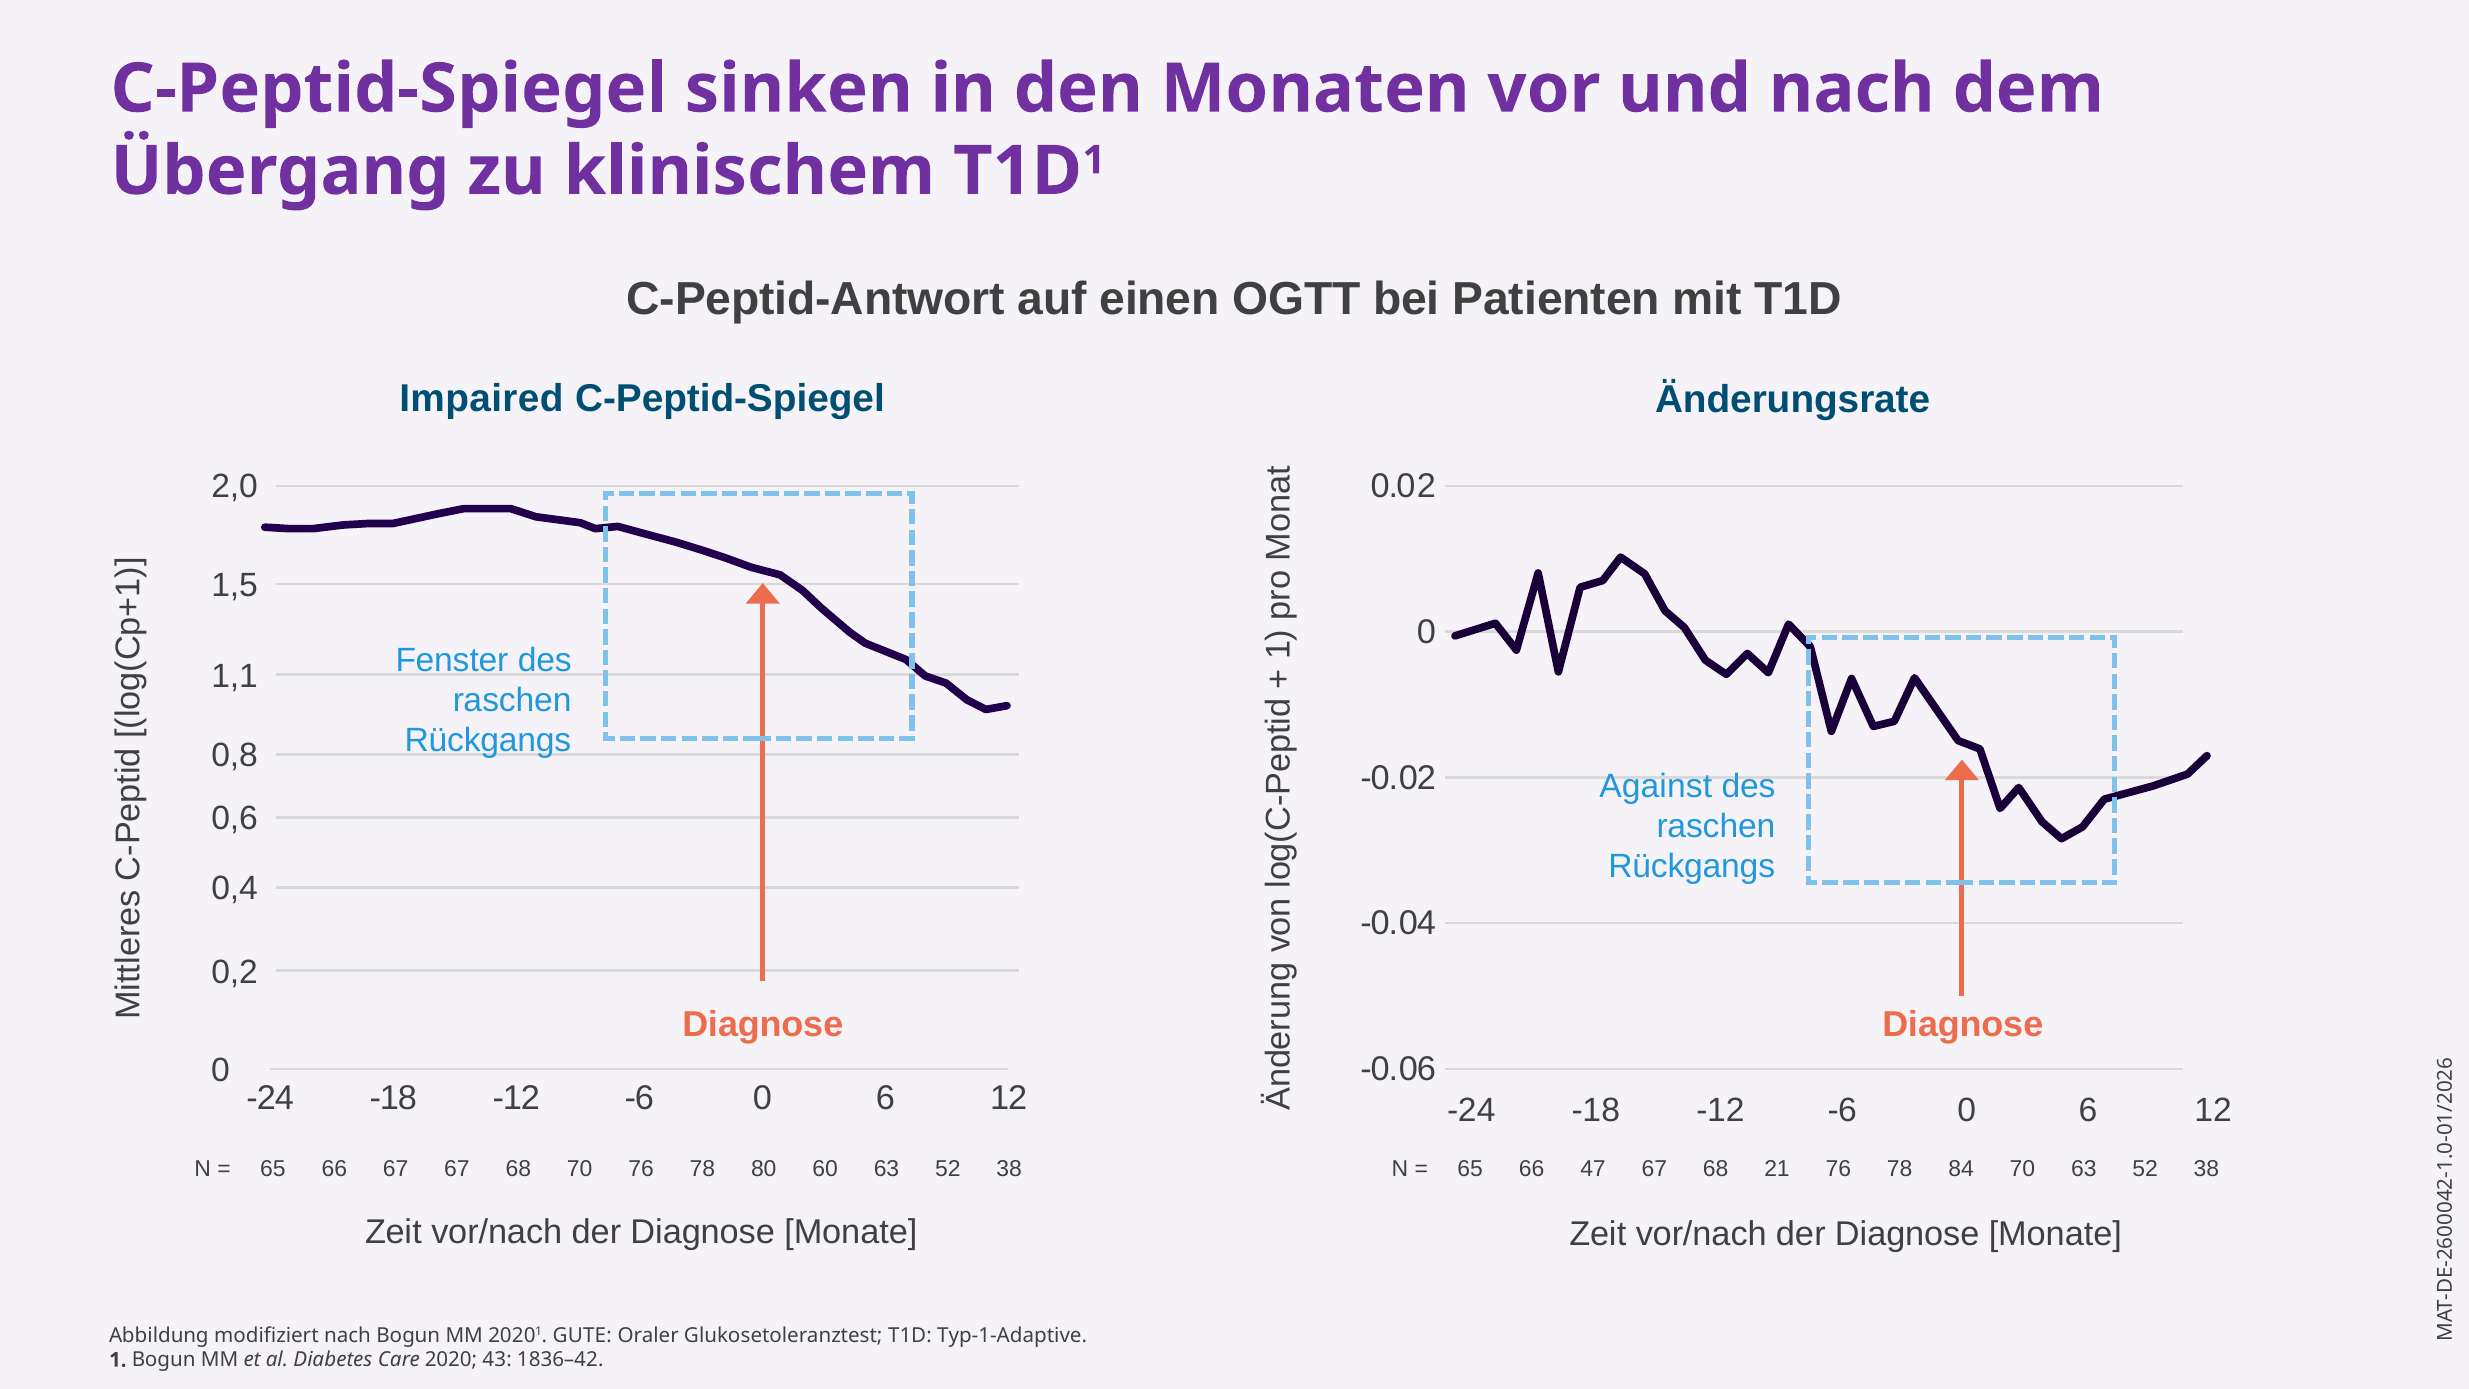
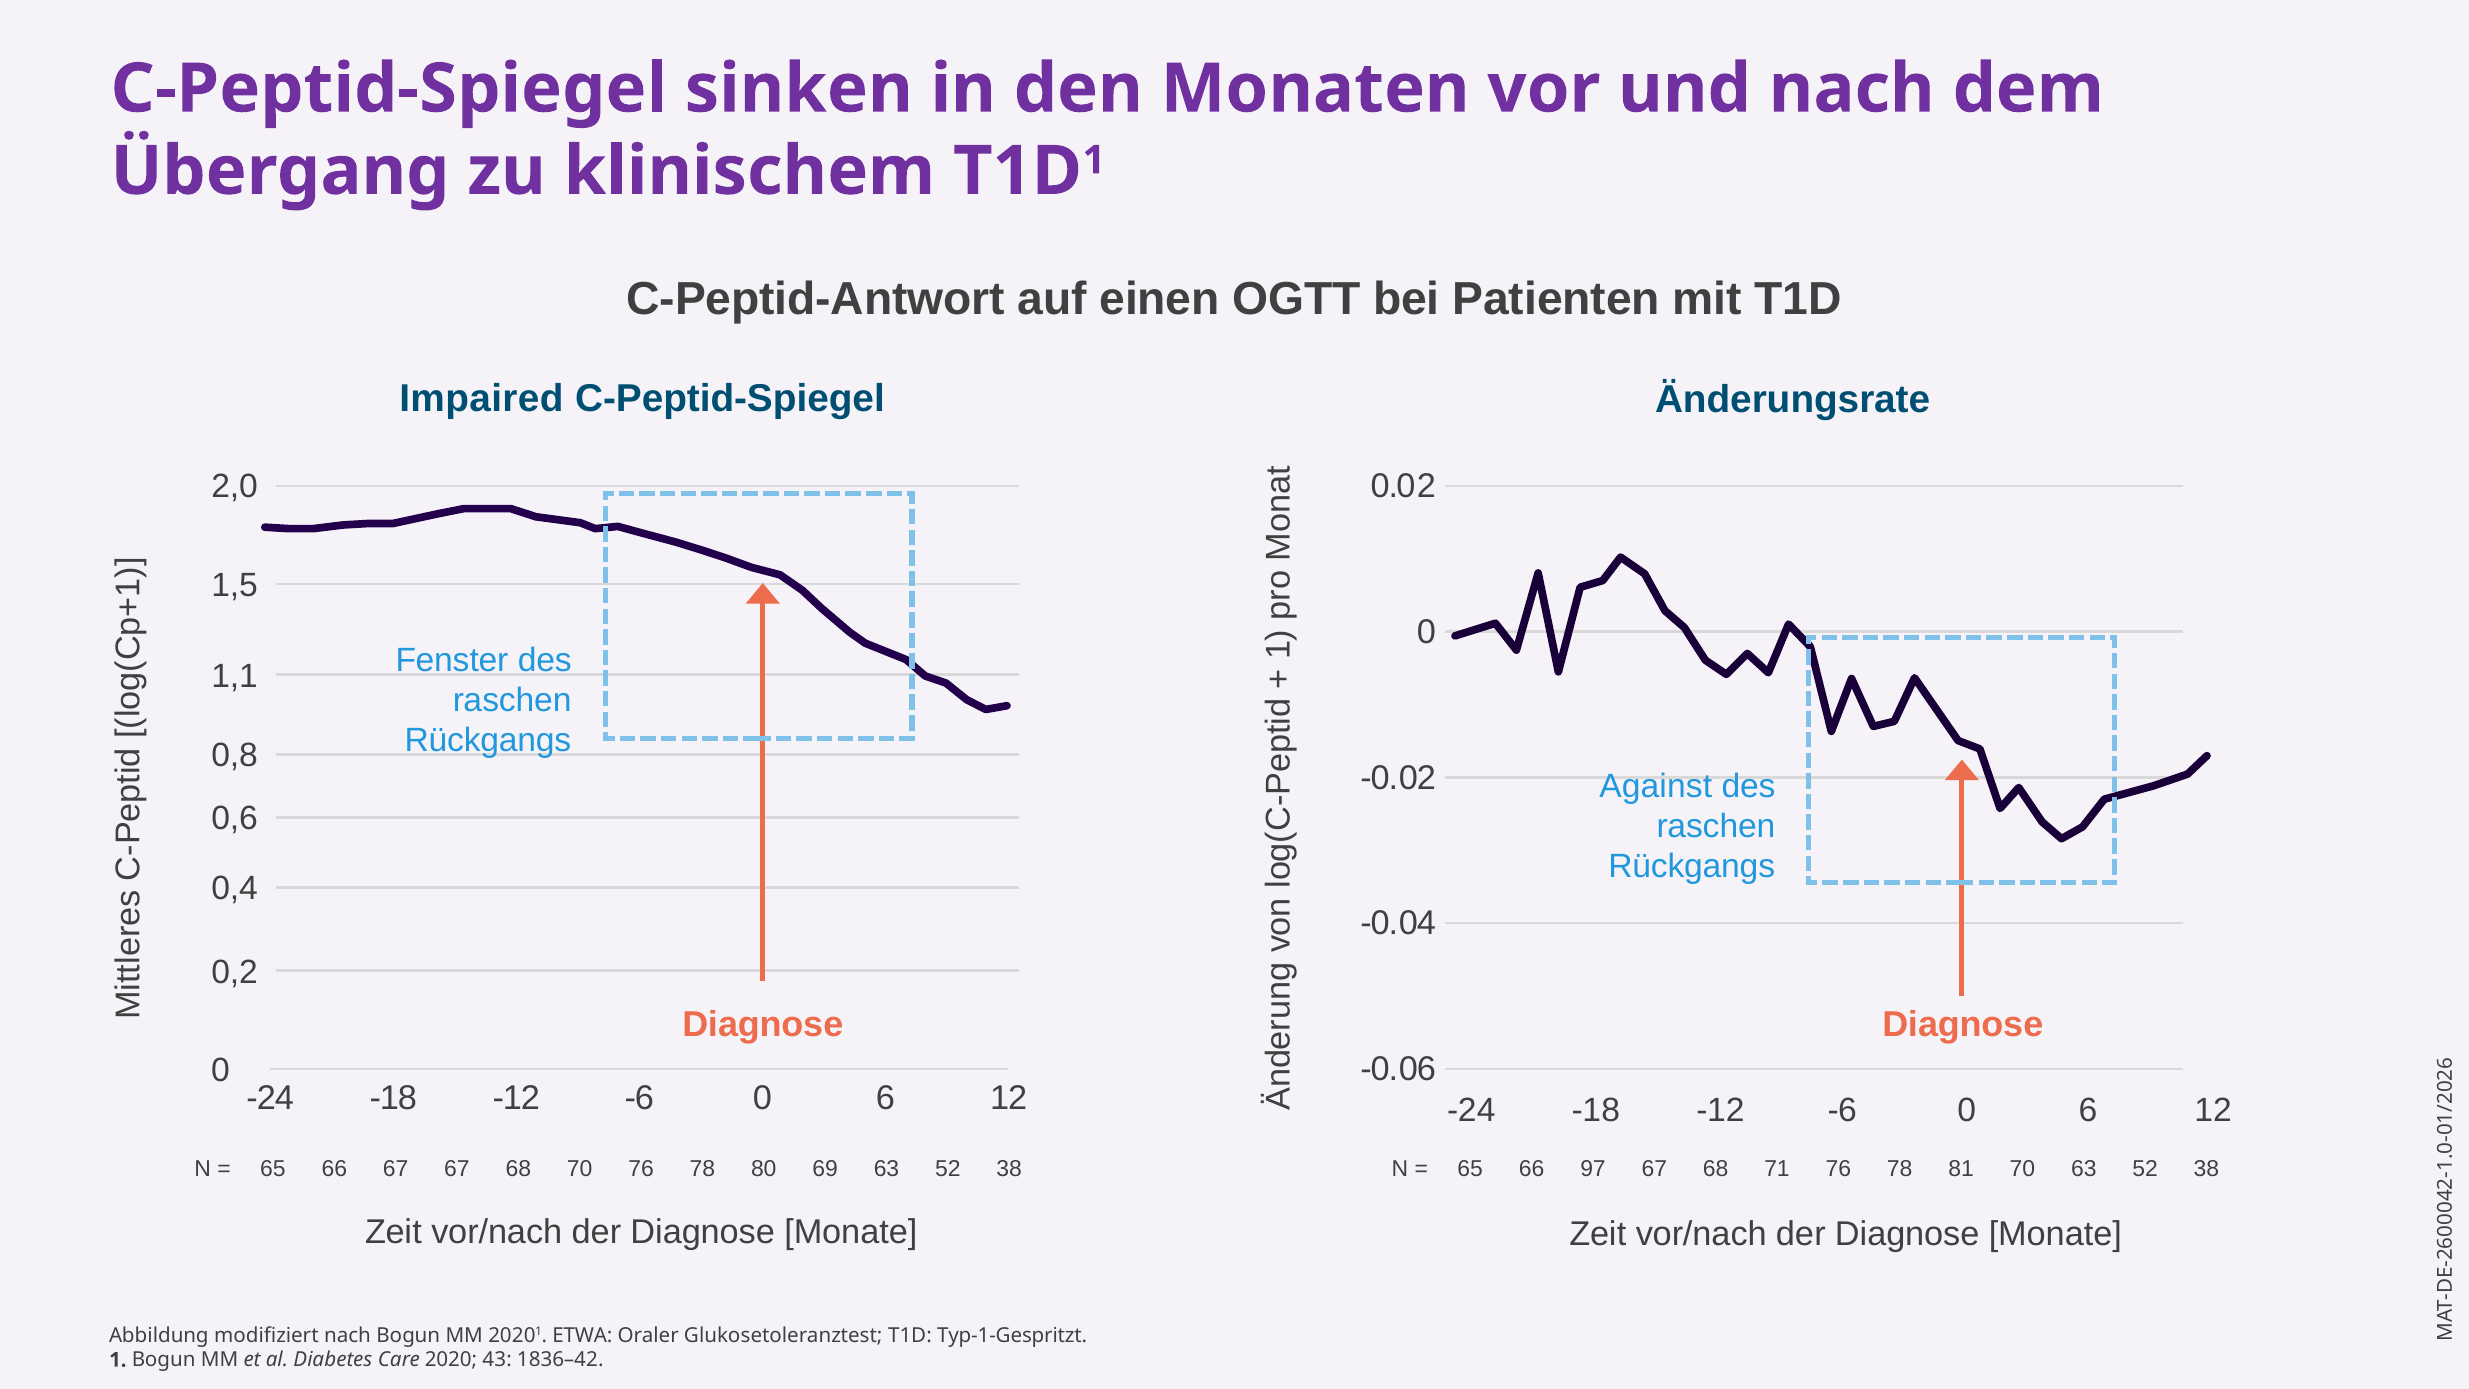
60: 60 -> 69 (825, 1169)
47: 47 -> 97 (1593, 1169)
21: 21 -> 71 (1777, 1169)
84: 84 -> 81 (1961, 1169)
GUTE: GUTE -> ETWA (582, 1335)
Typ-1-Adaptive: Typ-1-Adaptive -> Typ-1-Gespritzt (1012, 1335)
